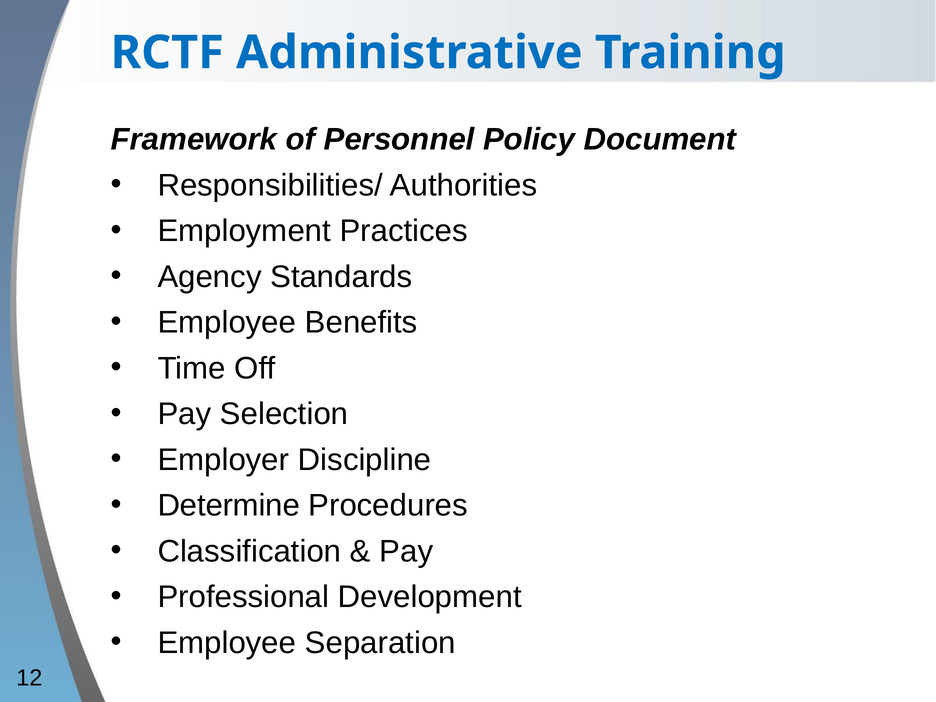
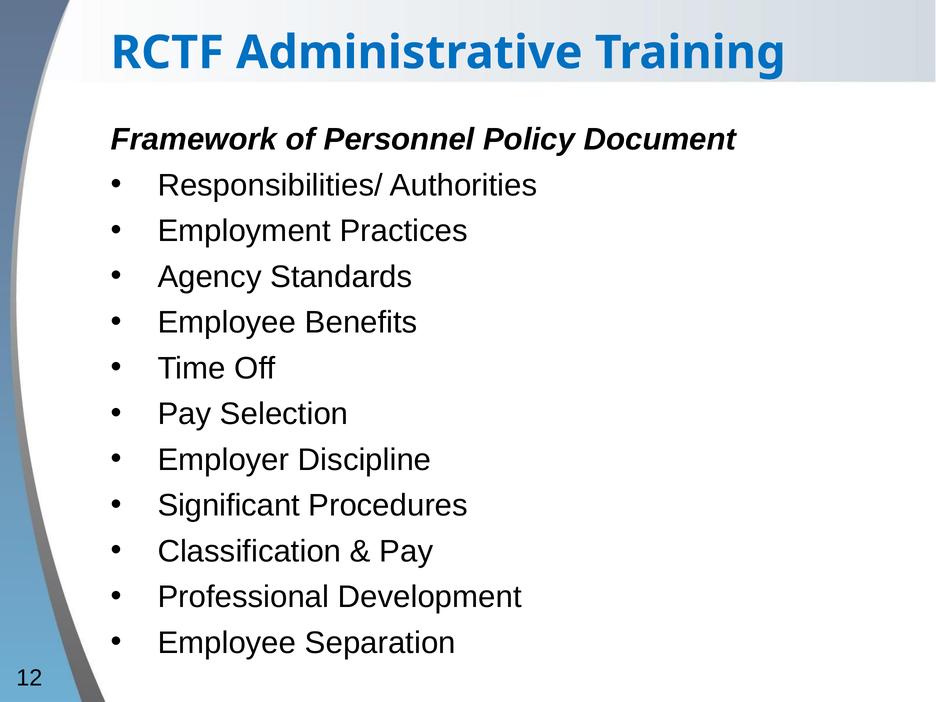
Determine: Determine -> Significant (229, 506)
